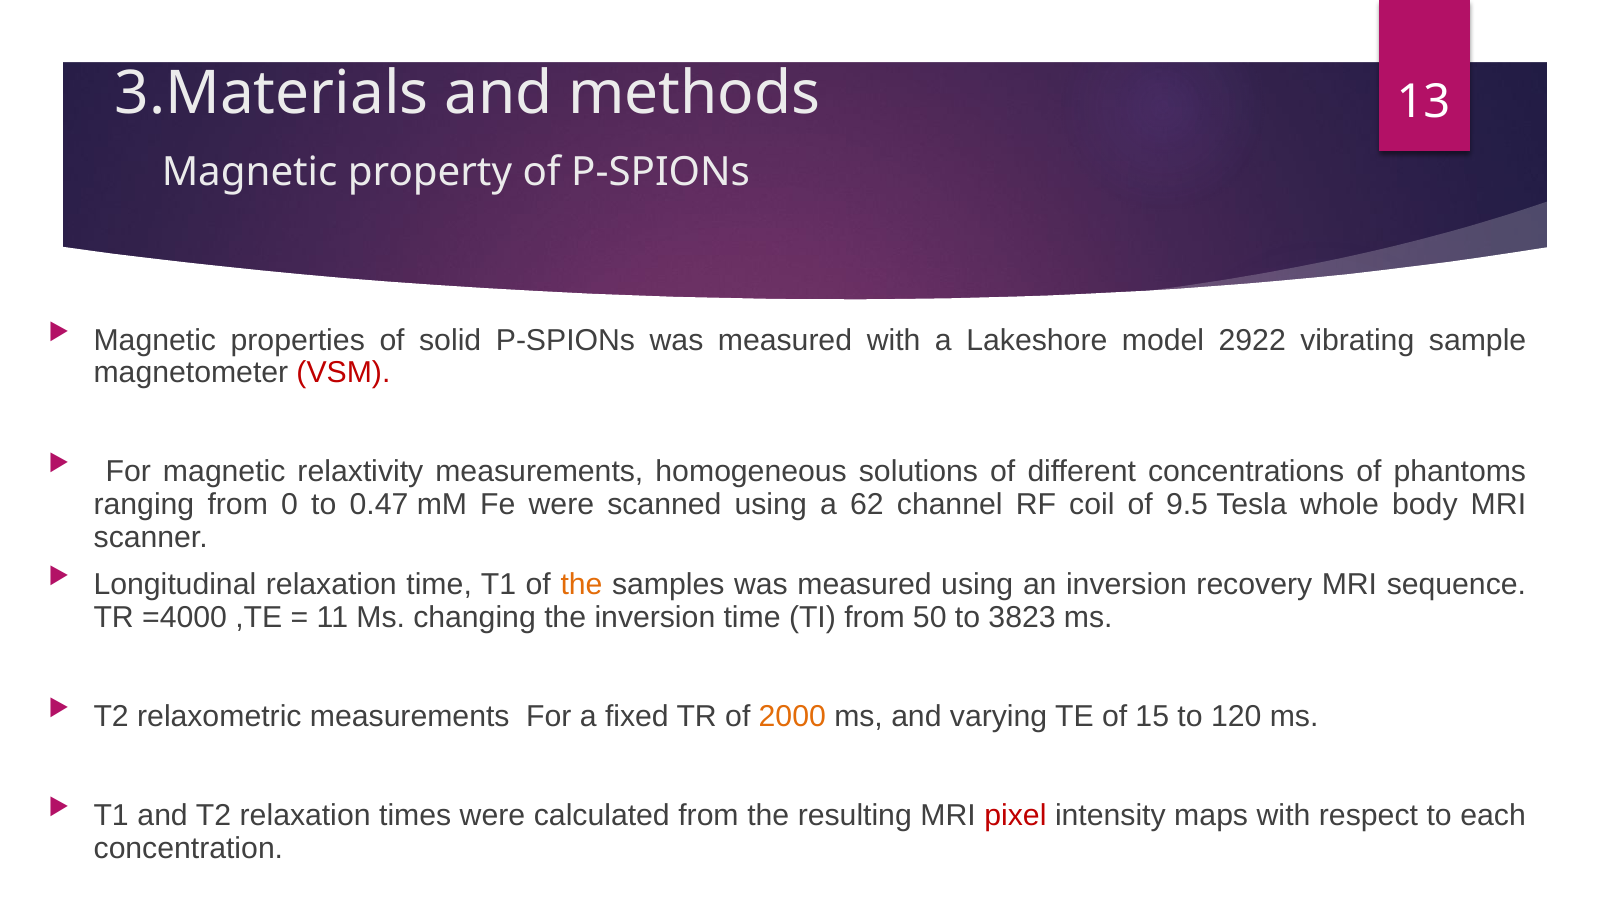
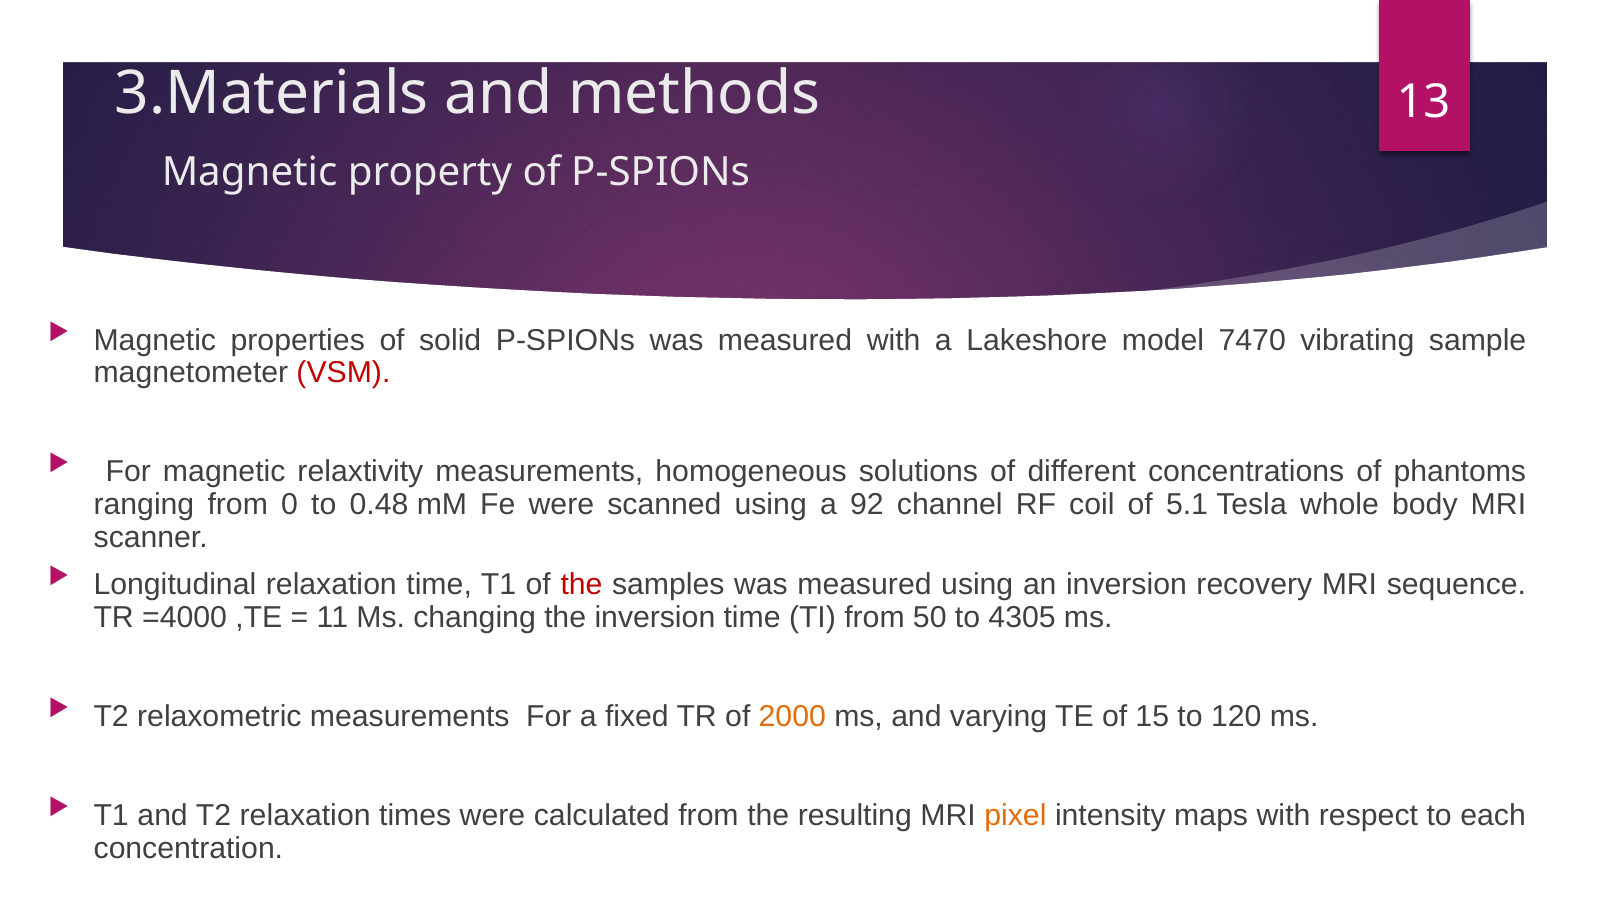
2922: 2922 -> 7470 (1252, 340)
0.47: 0.47 -> 0.48 (379, 505)
62: 62 -> 92 (867, 505)
9.5: 9.5 -> 5.1 (1187, 505)
the colour: orange -> red (582, 585)
3823: 3823 -> 4305 (1022, 618)
pixel colour: red -> orange (1015, 816)
